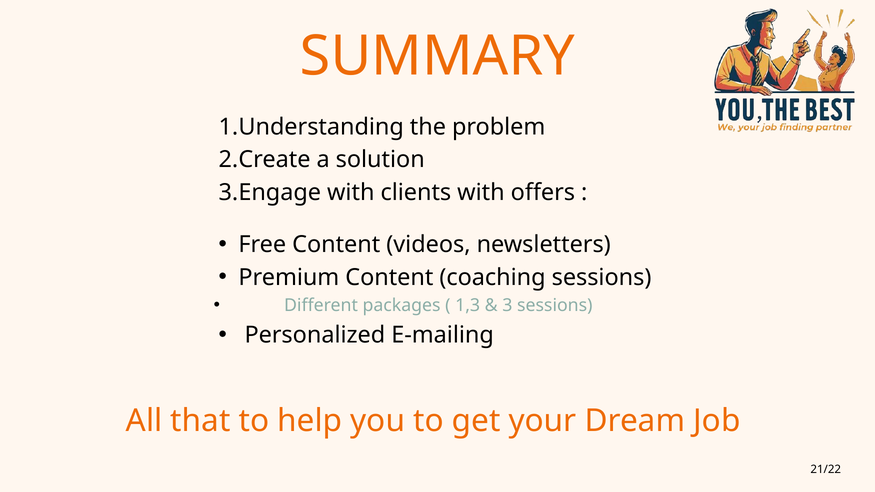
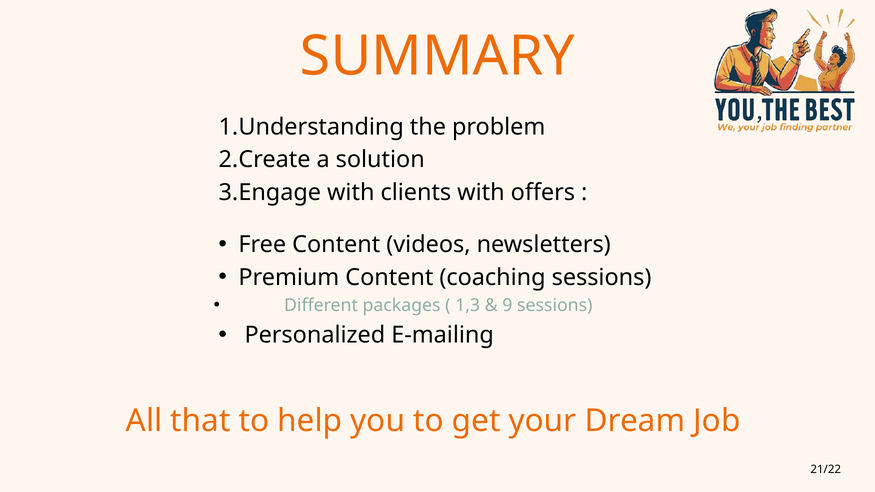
3: 3 -> 9 (507, 305)
